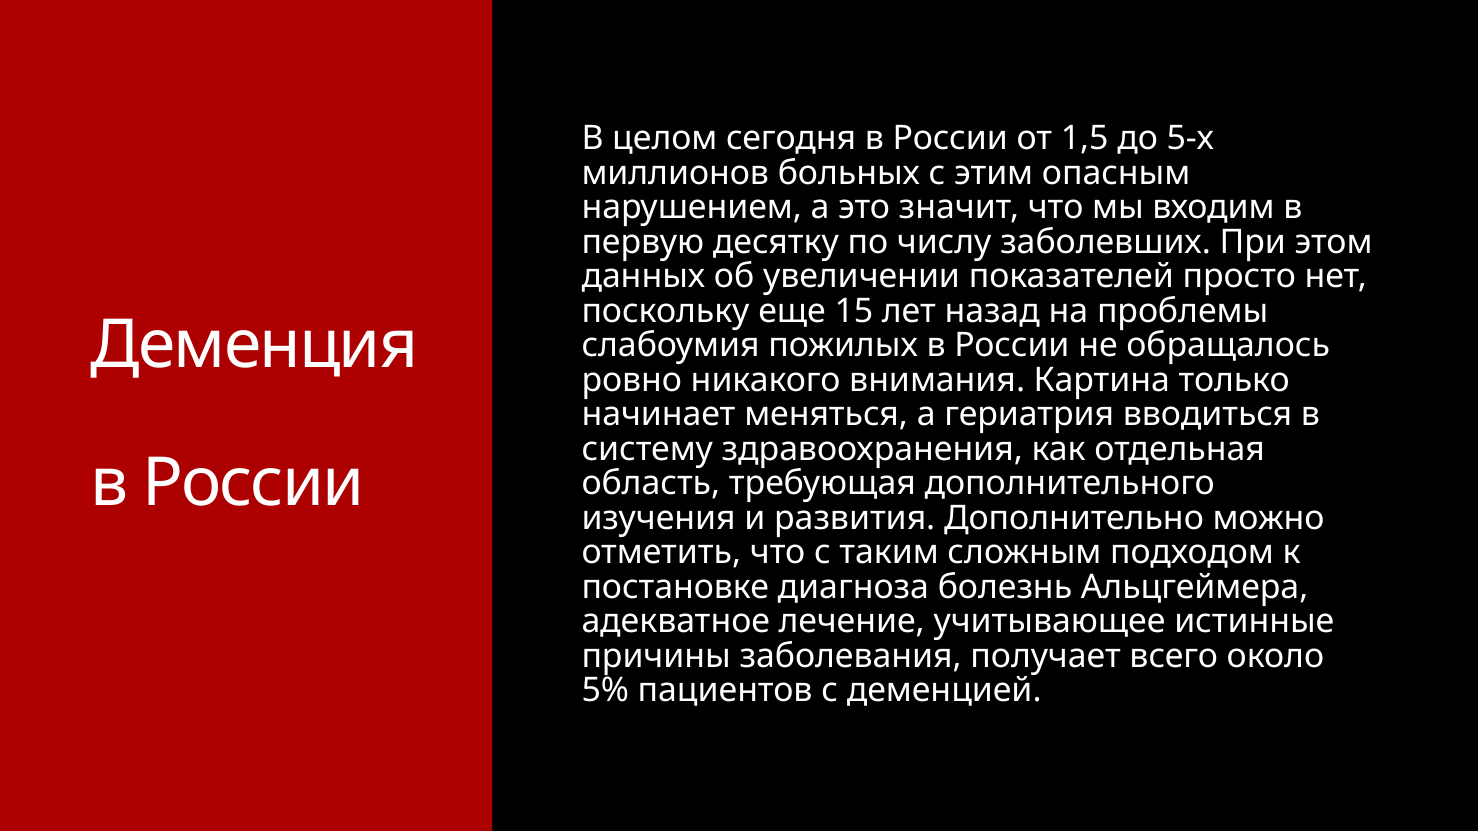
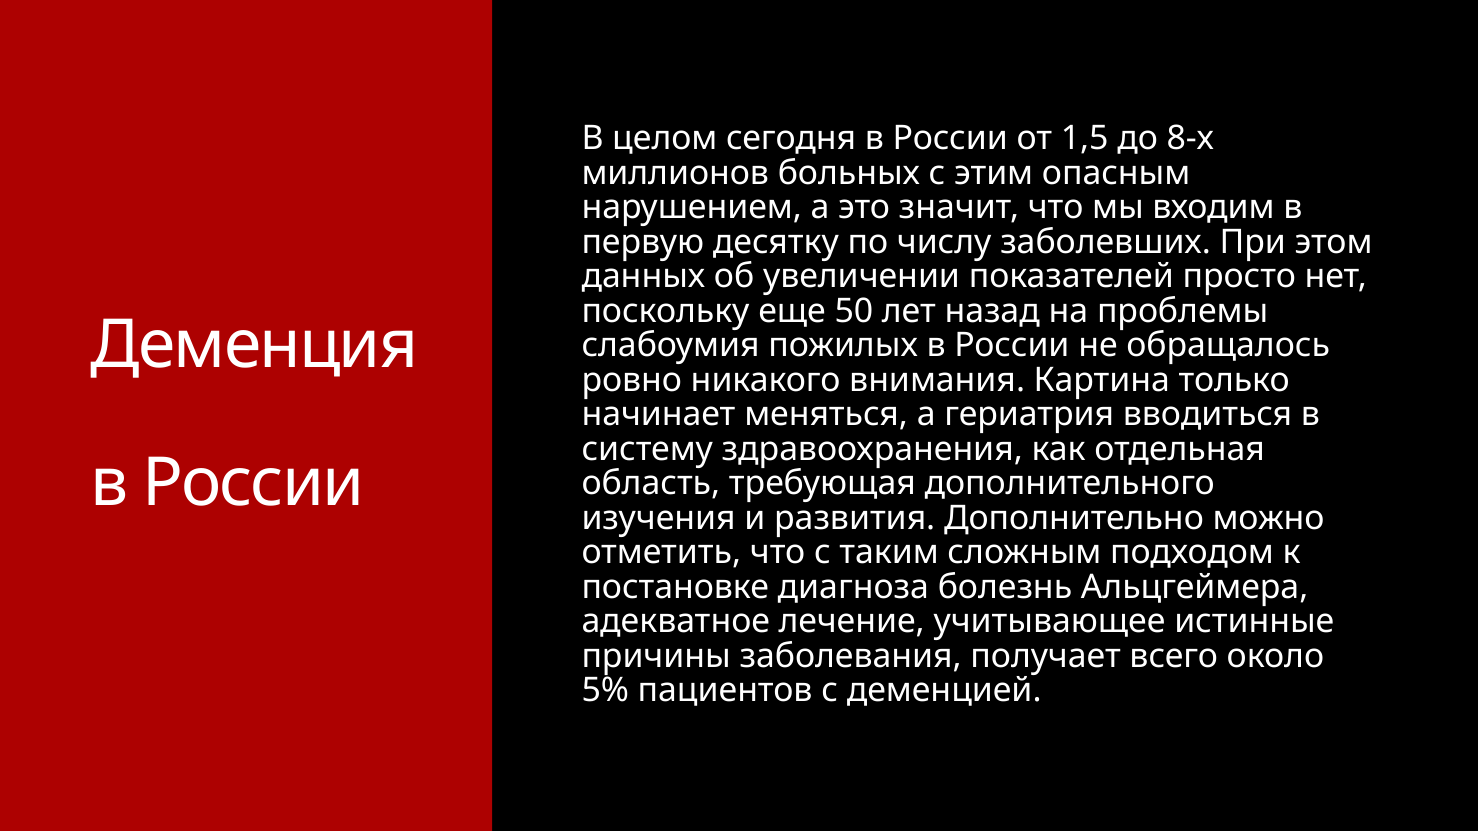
5-х: 5-х -> 8-х (1190, 139)
15: 15 -> 50 (854, 311)
